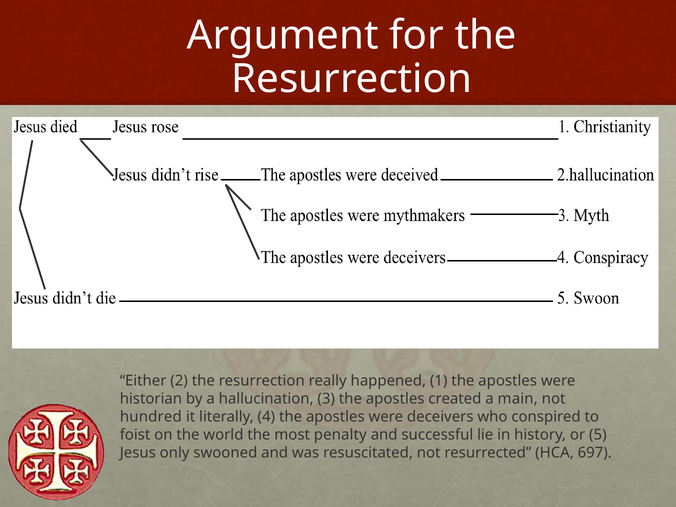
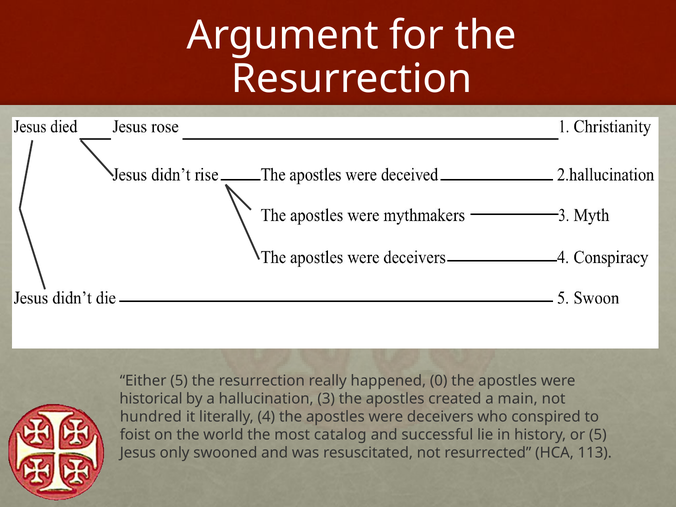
Either 2: 2 -> 5 (179, 381)
1: 1 -> 0 (439, 381)
historian: historian -> historical (151, 399)
penalty: penalty -> catalog (340, 435)
697: 697 -> 113 (595, 453)
